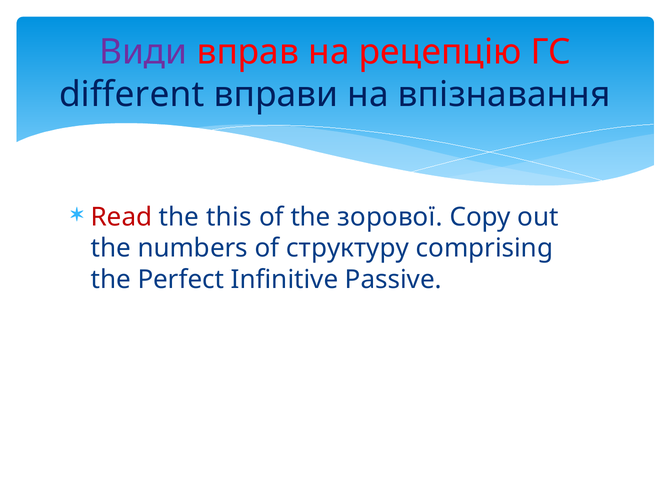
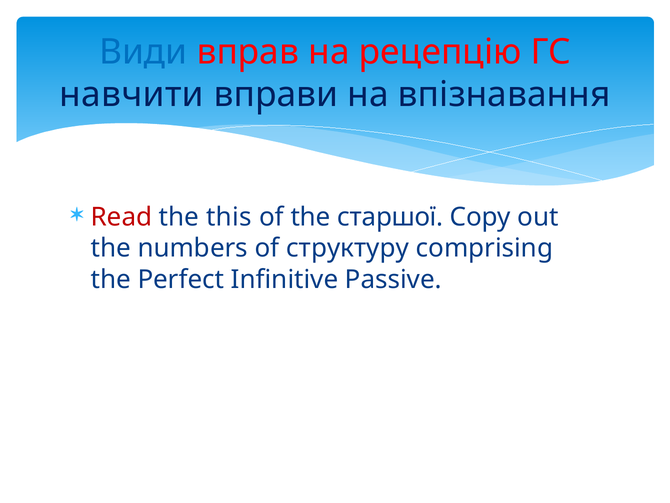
Види colour: purple -> blue (143, 52)
different: different -> навчити (132, 94)
зорової: зорової -> старшої (390, 217)
